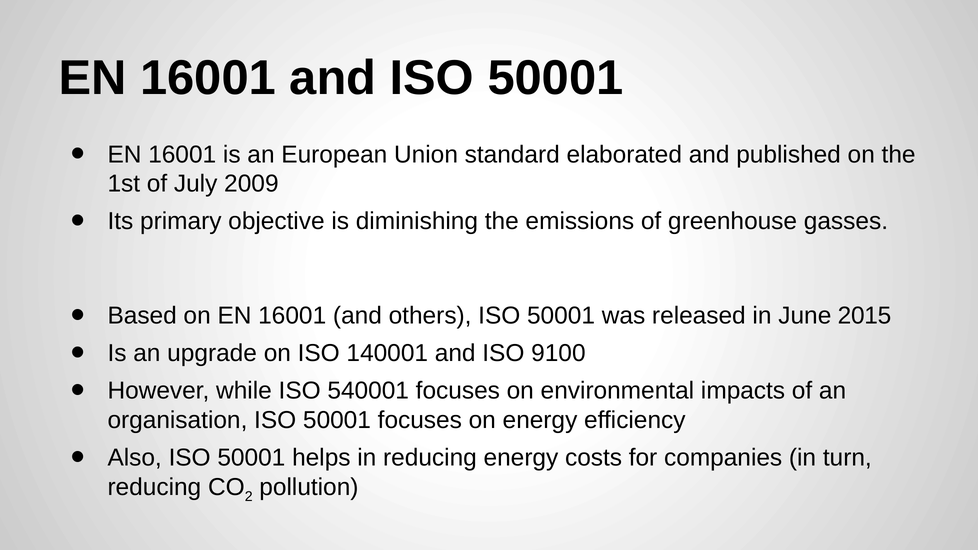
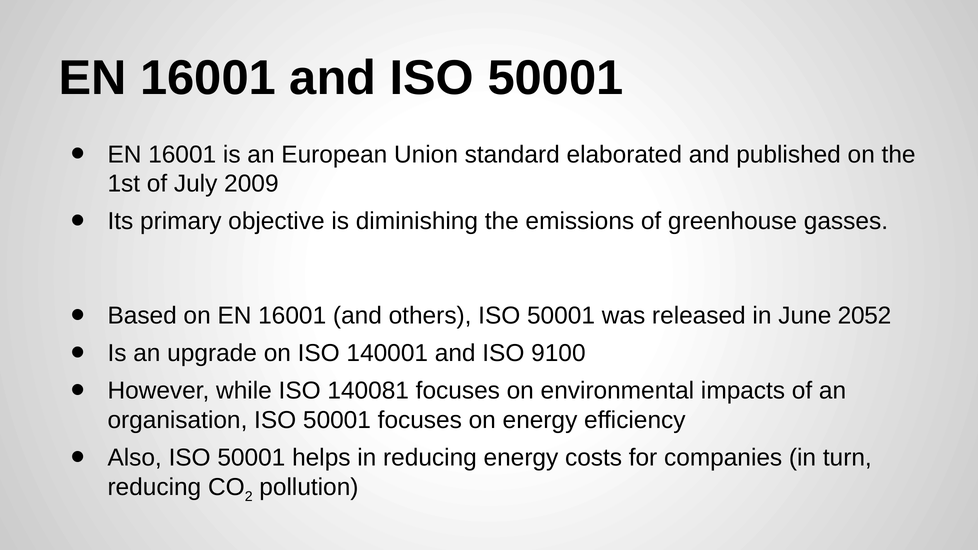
2015: 2015 -> 2052 (864, 316)
540001: 540001 -> 140081 (368, 391)
